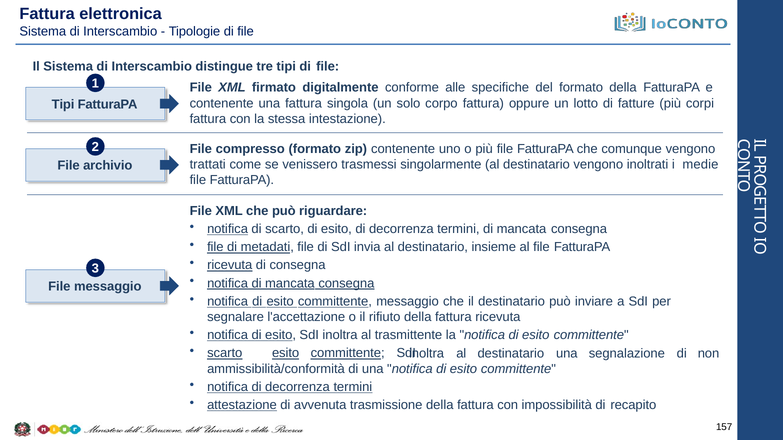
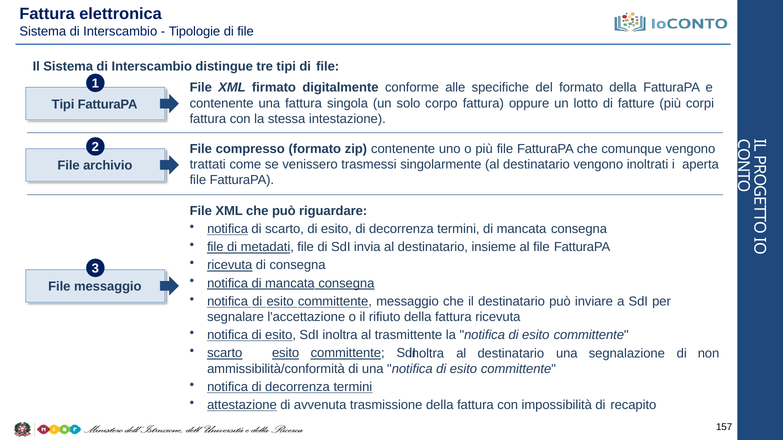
medie: medie -> aperta (700, 165)
